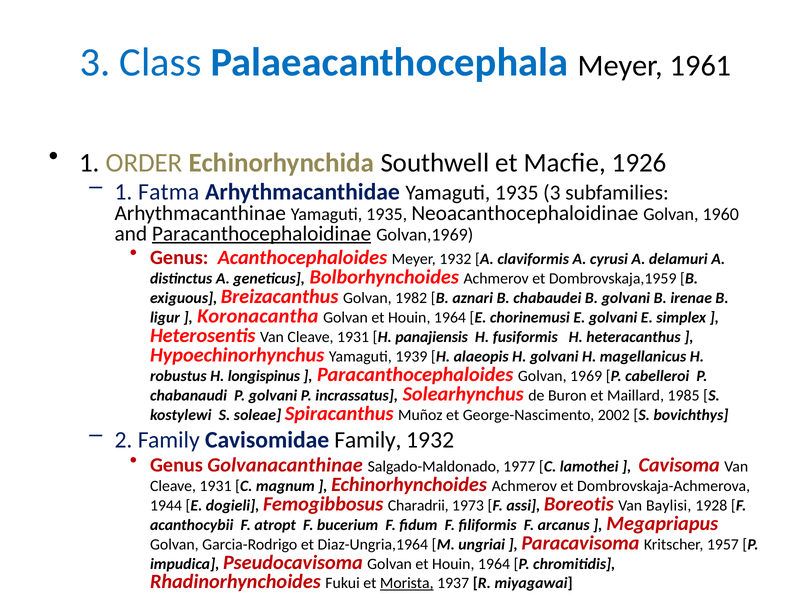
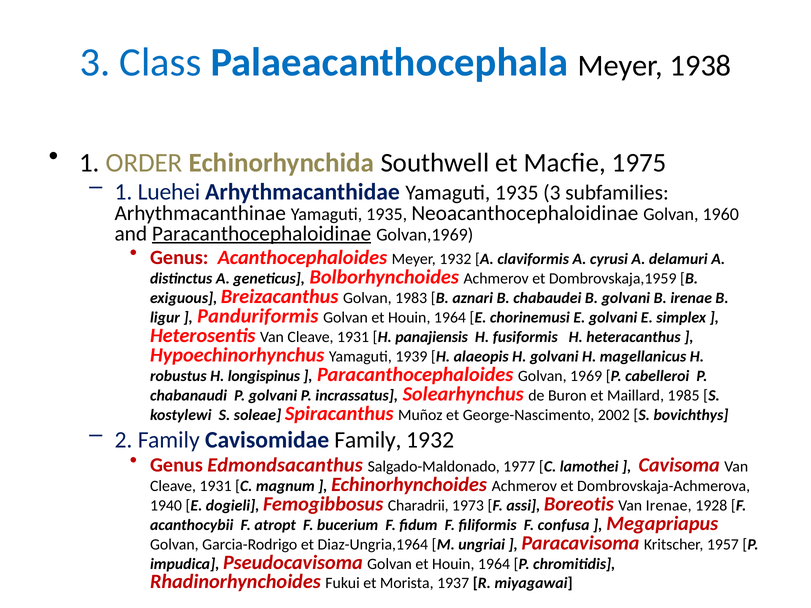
1961: 1961 -> 1938 (701, 66)
1926: 1926 -> 1975 (639, 163)
Fatma: Fatma -> Luehei (169, 192)
1982: 1982 -> 1983 (411, 298)
Koronacantha: Koronacantha -> Panduriformis (258, 316)
Golvanacanthinae: Golvanacanthinae -> Edmondsacanthus (285, 465)
1944: 1944 -> 1940 (166, 506)
Van Baylisi: Baylisi -> Irenae (669, 506)
arcanus: arcanus -> confusa (564, 525)
Morista underline: present -> none (407, 584)
